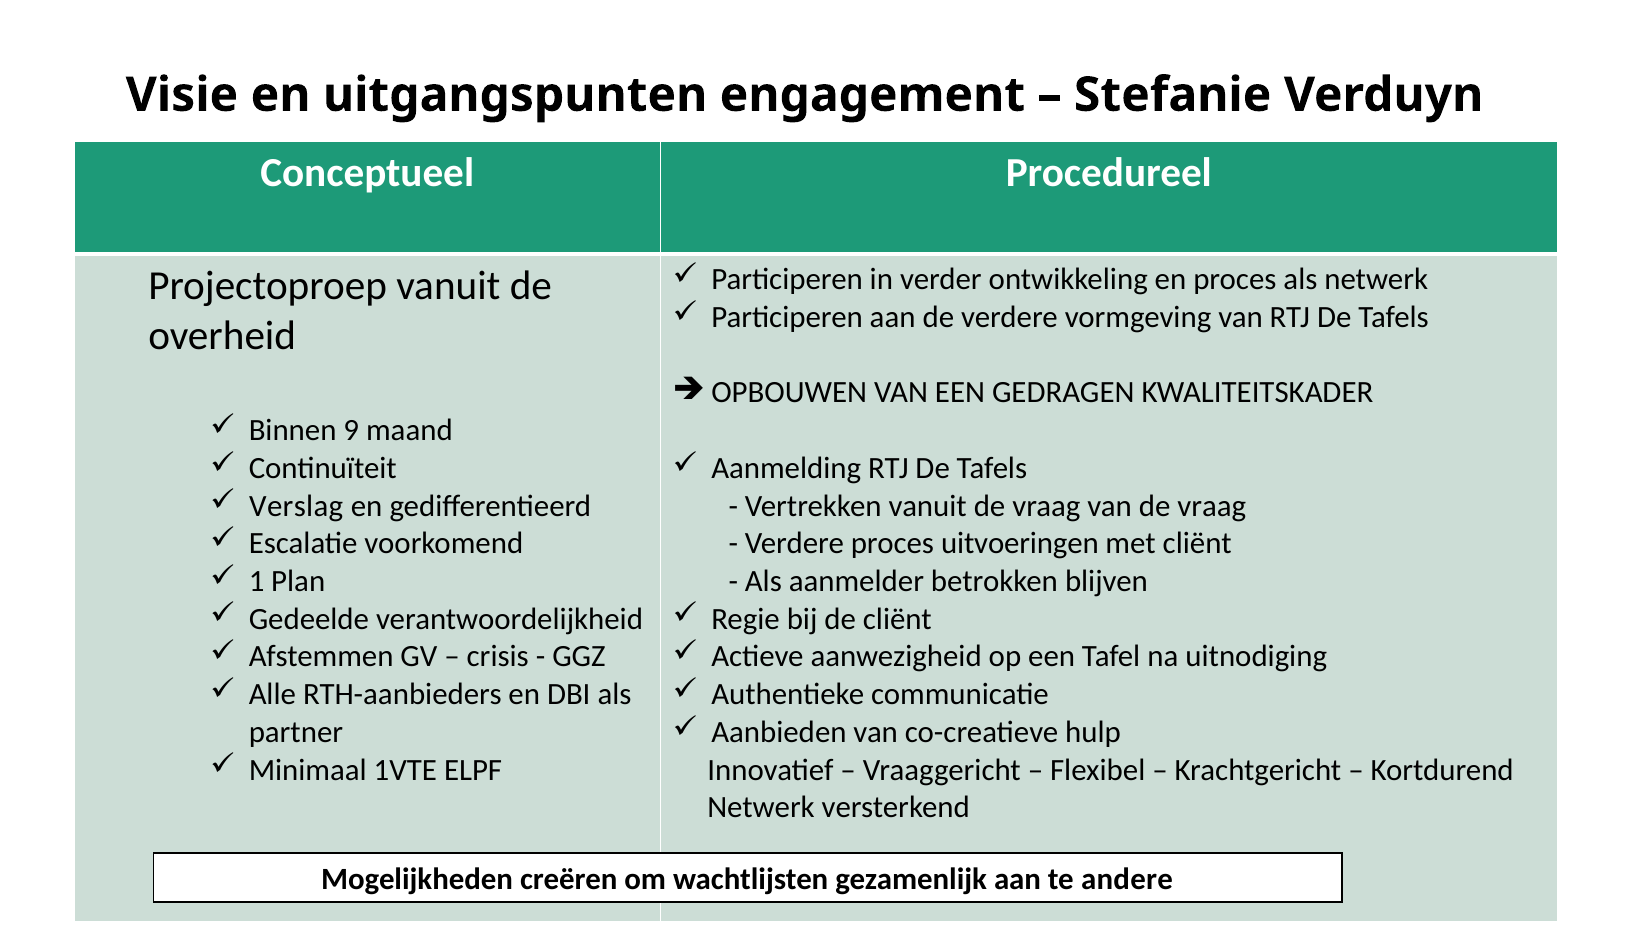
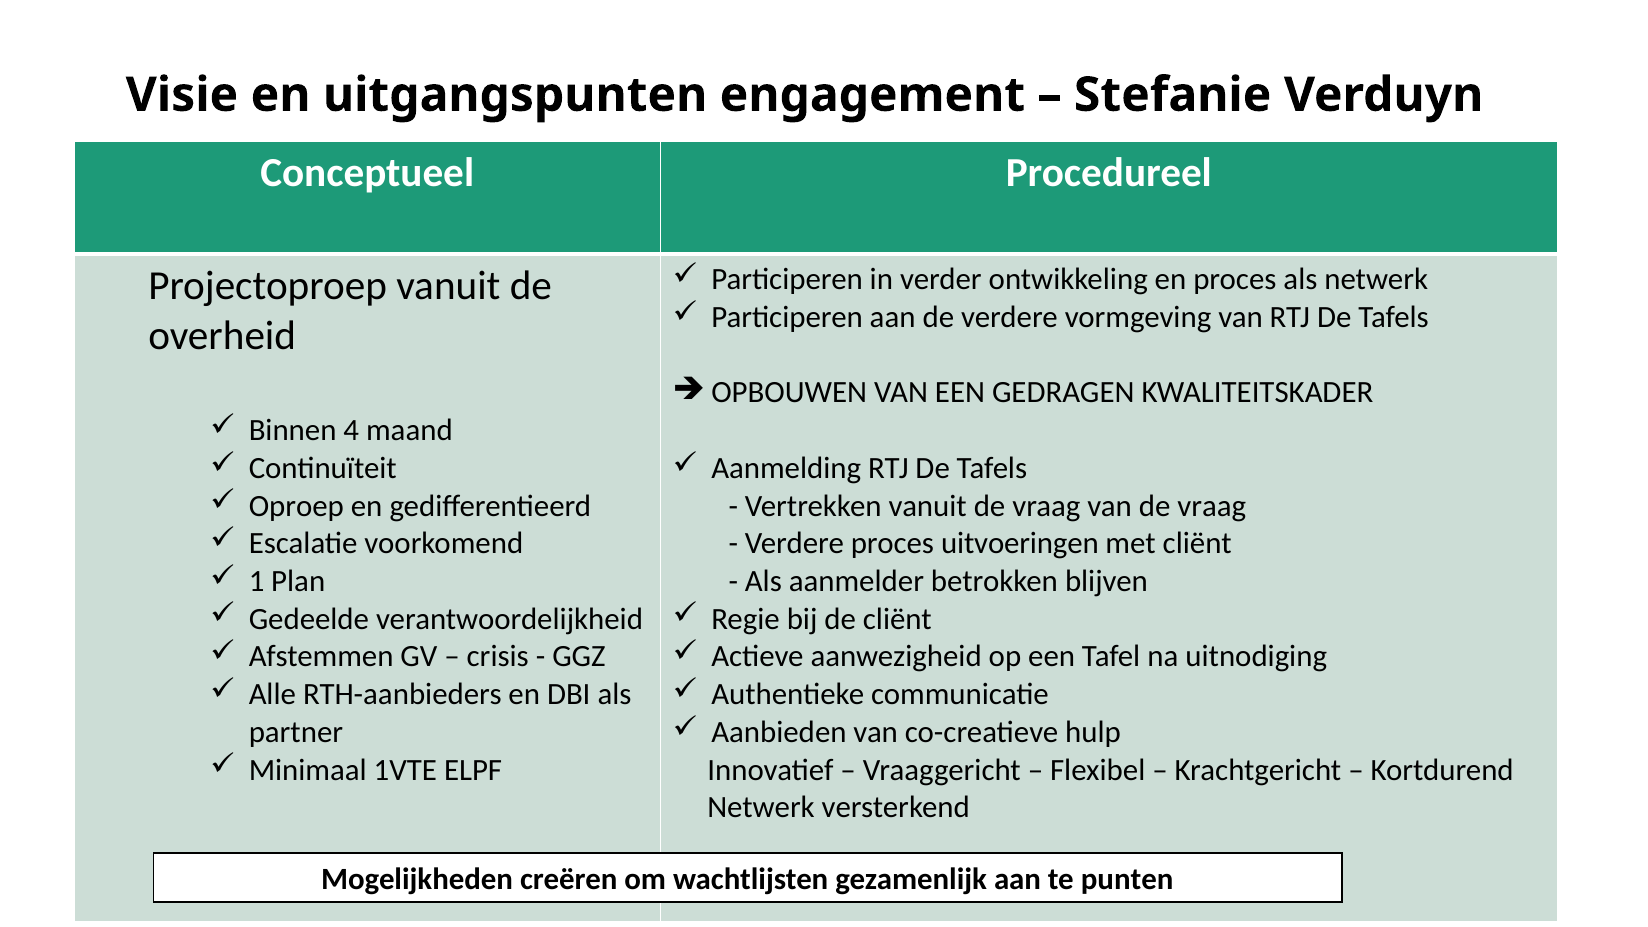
9: 9 -> 4 (351, 430)
Verslag: Verslag -> Oproep (296, 506)
andere: andere -> punten (1127, 880)
